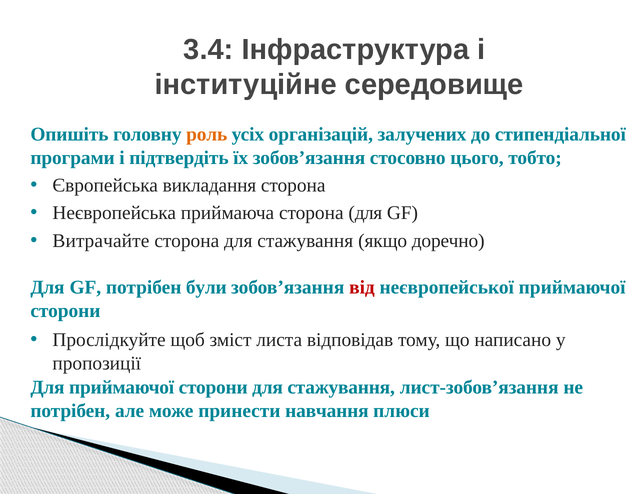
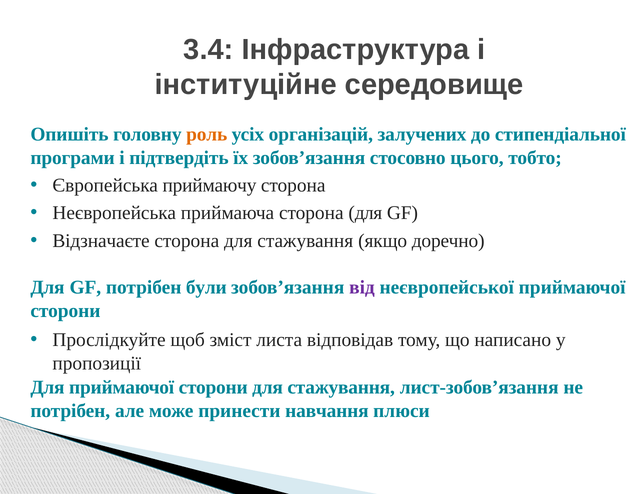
викладання: викладання -> приймаючу (209, 185)
Витрачайте: Витрачайте -> Відзначаєте (101, 241)
від colour: red -> purple (362, 287)
